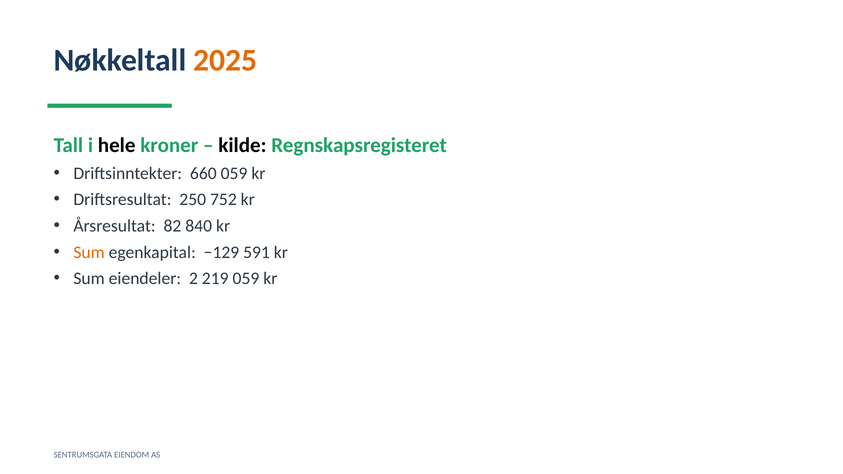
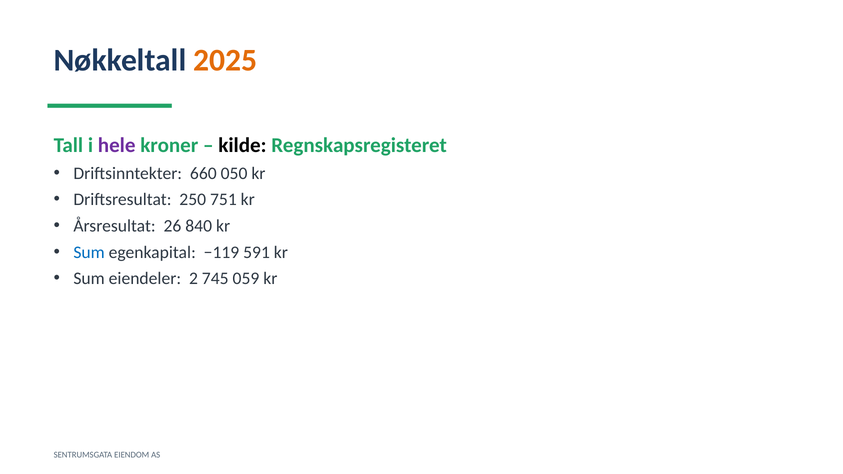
hele colour: black -> purple (117, 145)
660 059: 059 -> 050 (234, 173)
752: 752 -> 751 (223, 200)
82: 82 -> 26 (172, 226)
Sum colour: orange -> blue (89, 252)
−129: −129 -> −119 (221, 252)
219: 219 -> 745 (215, 279)
